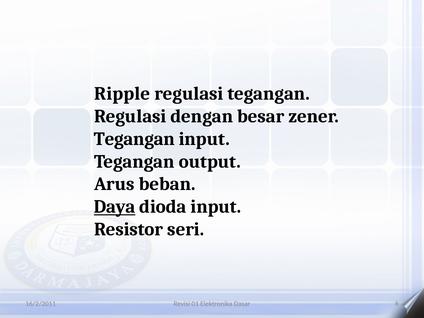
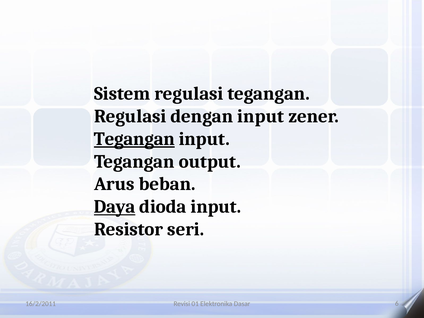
Ripple: Ripple -> Sistem (122, 94)
dengan besar: besar -> input (261, 116)
Tegangan underline: none -> present (134, 139)
